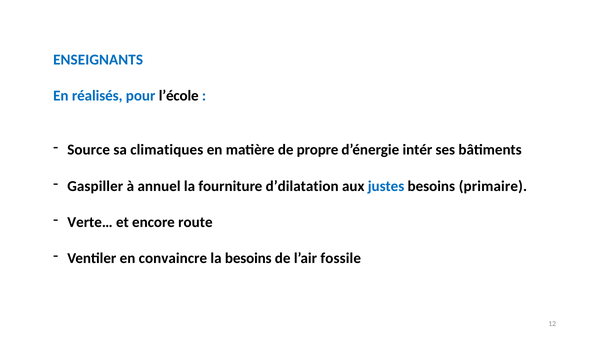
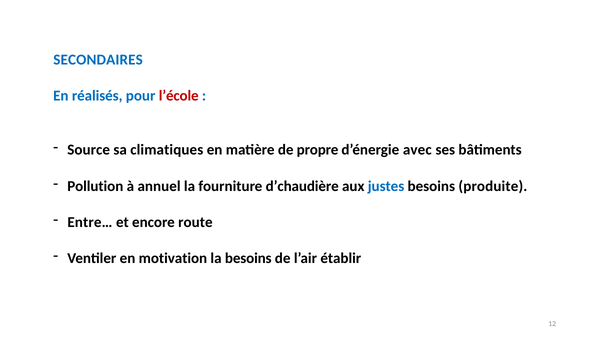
ENSEIGNANTS: ENSEIGNANTS -> SECONDAIRES (98, 59)
l’école colour: black -> red (179, 96)
intér: intér -> avec (417, 150)
Gaspiller: Gaspiller -> Pollution (95, 186)
d’dilatation: d’dilatation -> d’chaudière (302, 186)
primaire: primaire -> produite (493, 186)
Verte…: Verte… -> Entre… (90, 222)
convaincre: convaincre -> motivation (173, 258)
fossile: fossile -> établir (341, 258)
